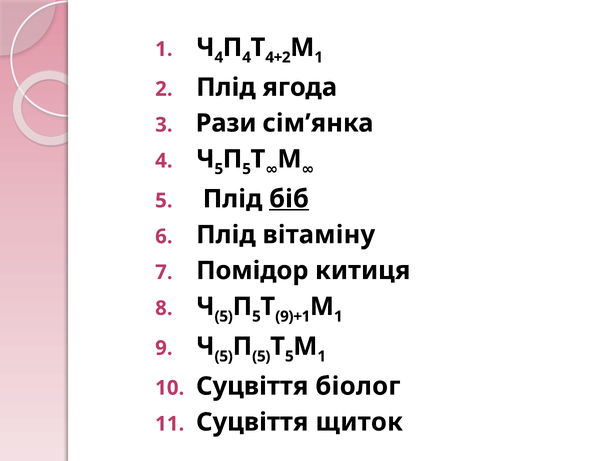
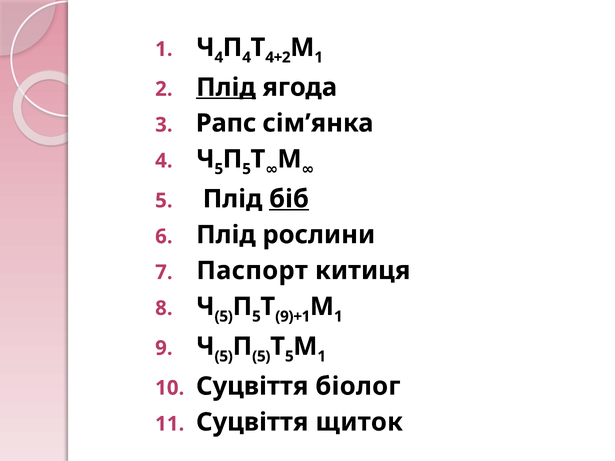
Плід underline: none -> present (226, 87)
Рази: Рази -> Рапс (226, 123)
вітаміну: вітаміну -> рослини (319, 235)
Помідор: Помідор -> Паспорт (252, 271)
